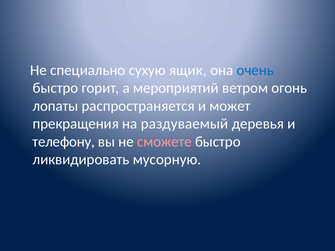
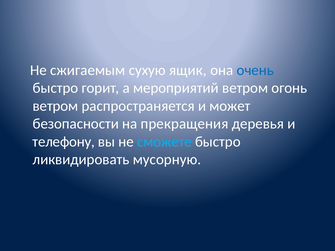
специально: специально -> сжигаемым (88, 70)
лопаты: лопаты -> ветром (55, 106)
прекращения: прекращения -> безопасности (76, 124)
раздуваемый: раздуваемый -> прекращения (185, 124)
сможете colour: pink -> light blue (164, 142)
